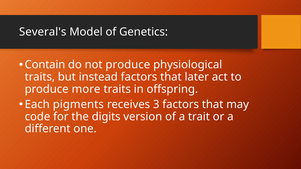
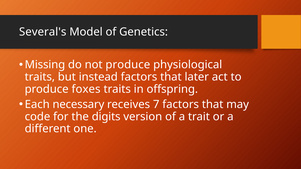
Contain: Contain -> Missing (45, 65)
more: more -> foxes (86, 89)
pigments: pigments -> necessary (78, 105)
3: 3 -> 7 (156, 105)
